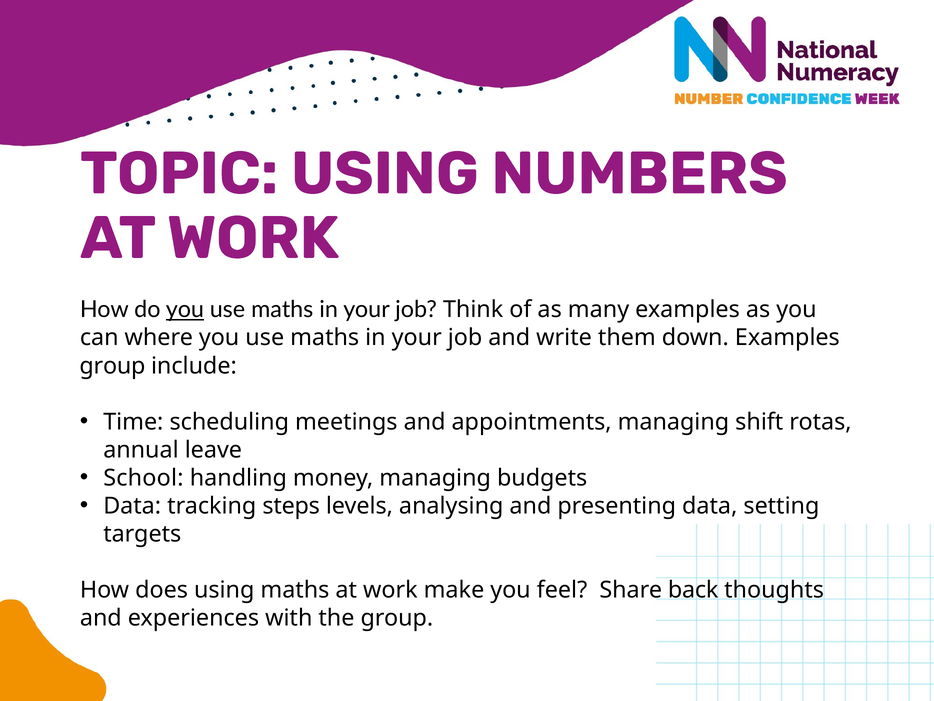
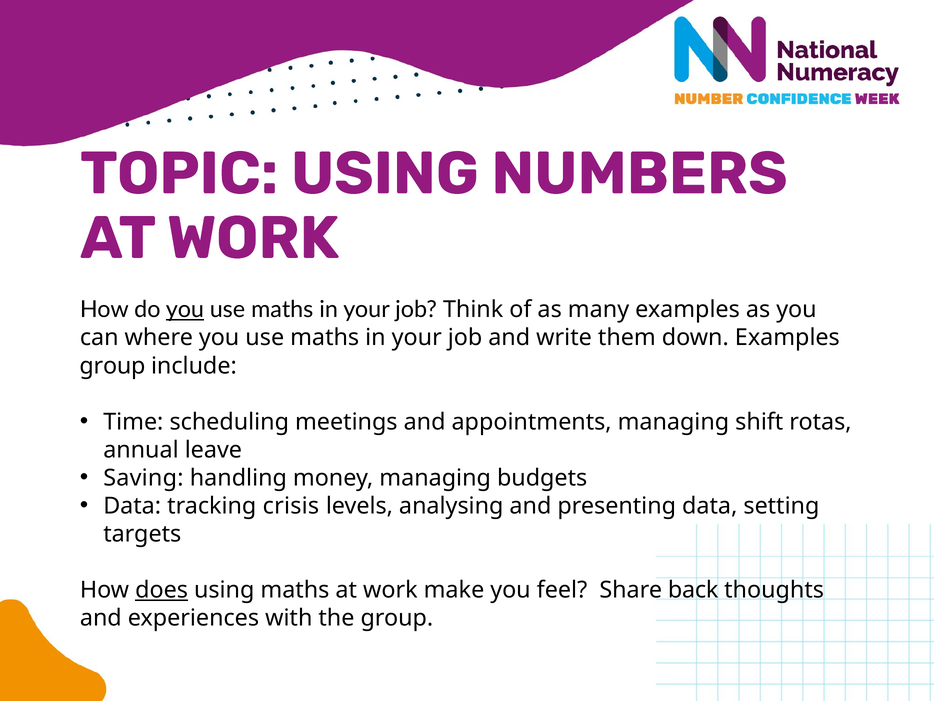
School: School -> Saving (143, 478)
steps: steps -> crisis (291, 506)
does underline: none -> present (162, 590)
